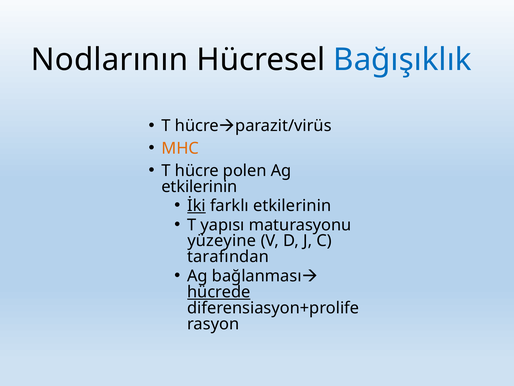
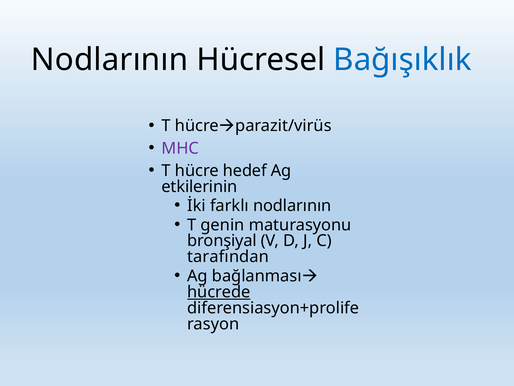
MHC colour: orange -> purple (180, 148)
polen: polen -> hedef (245, 170)
İki underline: present -> none (196, 206)
farklı etkilerinin: etkilerinin -> nodlarının (292, 206)
yapısı: yapısı -> genin (222, 225)
yüzeyine: yüzeyine -> bronşiyal (222, 241)
